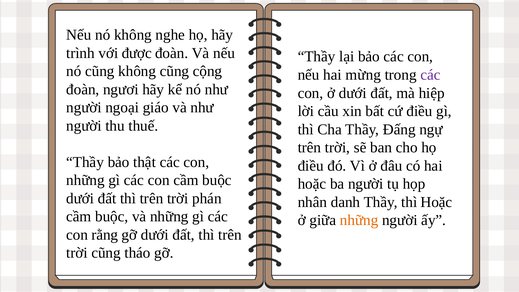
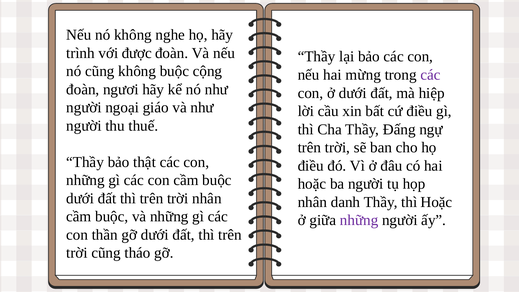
không cũng: cũng -> buộc (174, 71)
trời phán: phán -> nhân (207, 198)
những colour: orange -> purple (359, 220)
rằng: rằng -> thần (105, 235)
